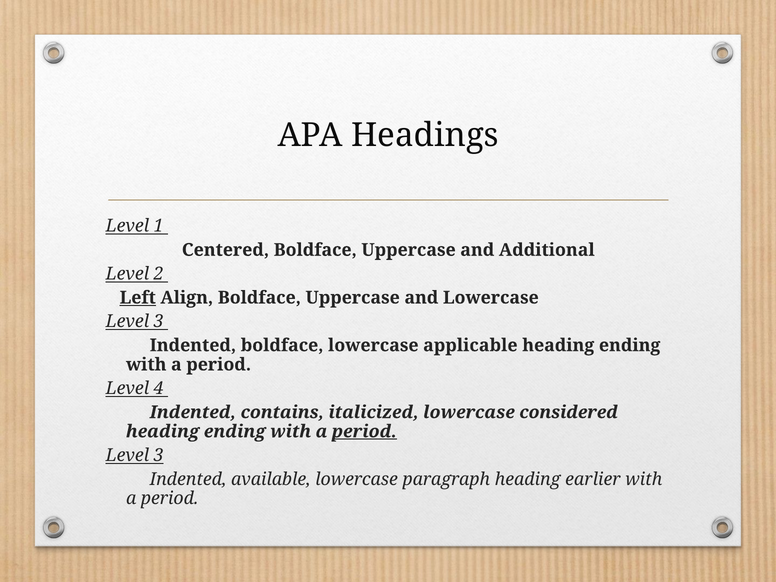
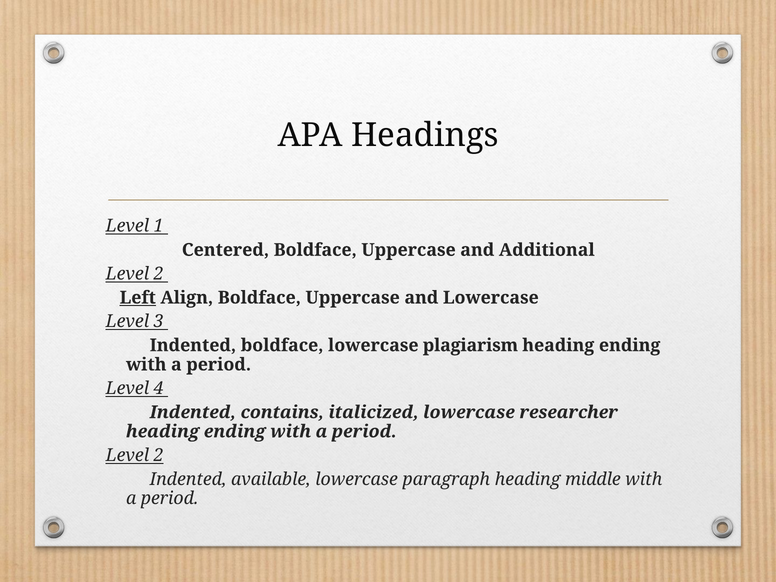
applicable: applicable -> plagiarism (470, 345)
considered: considered -> researcher (569, 412)
period underline: present -> none (364, 431)
3: 3 -> 2 (159, 455)
earlier: earlier -> middle (593, 479)
